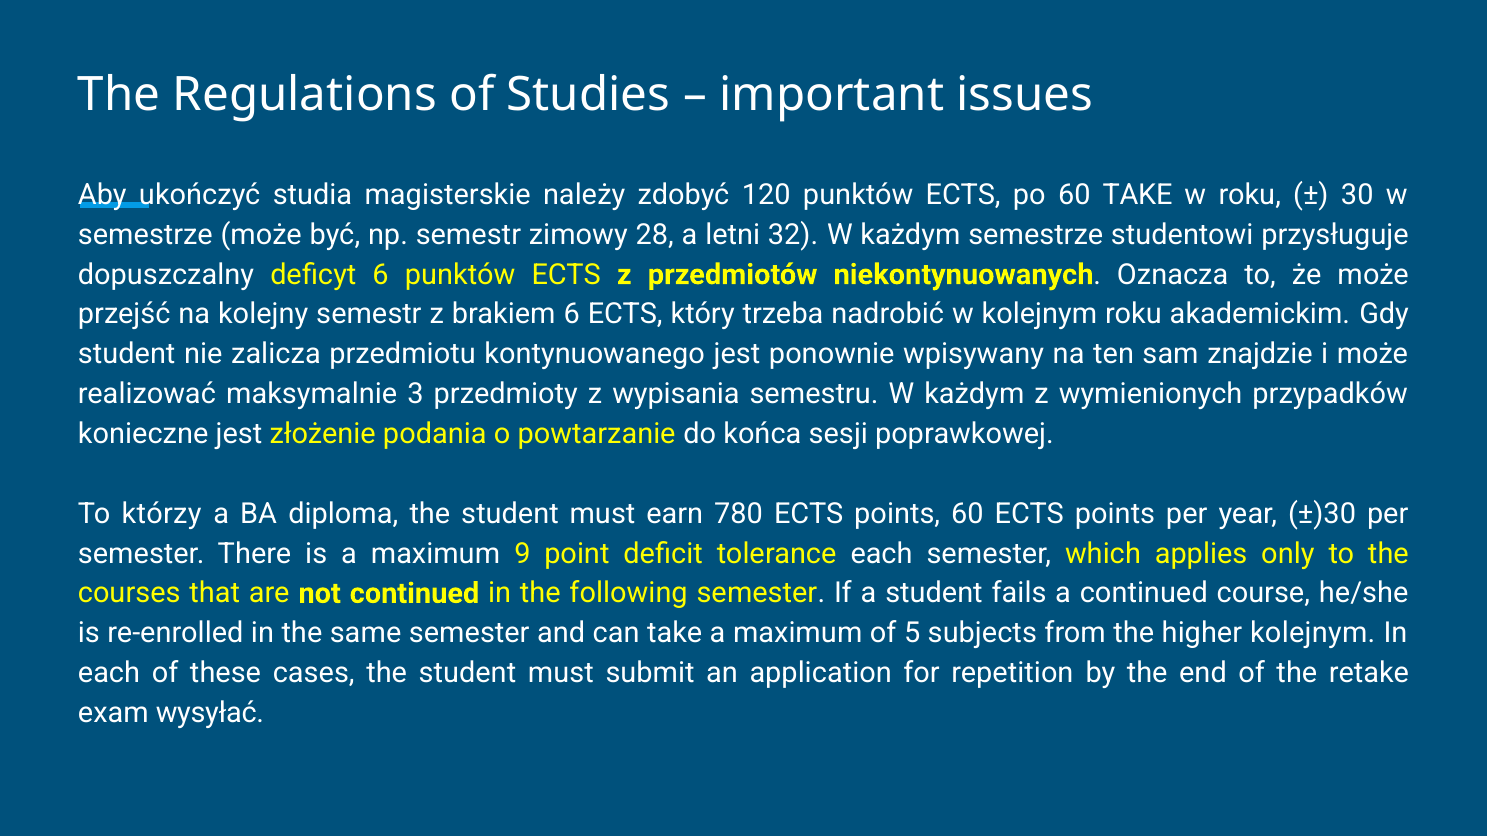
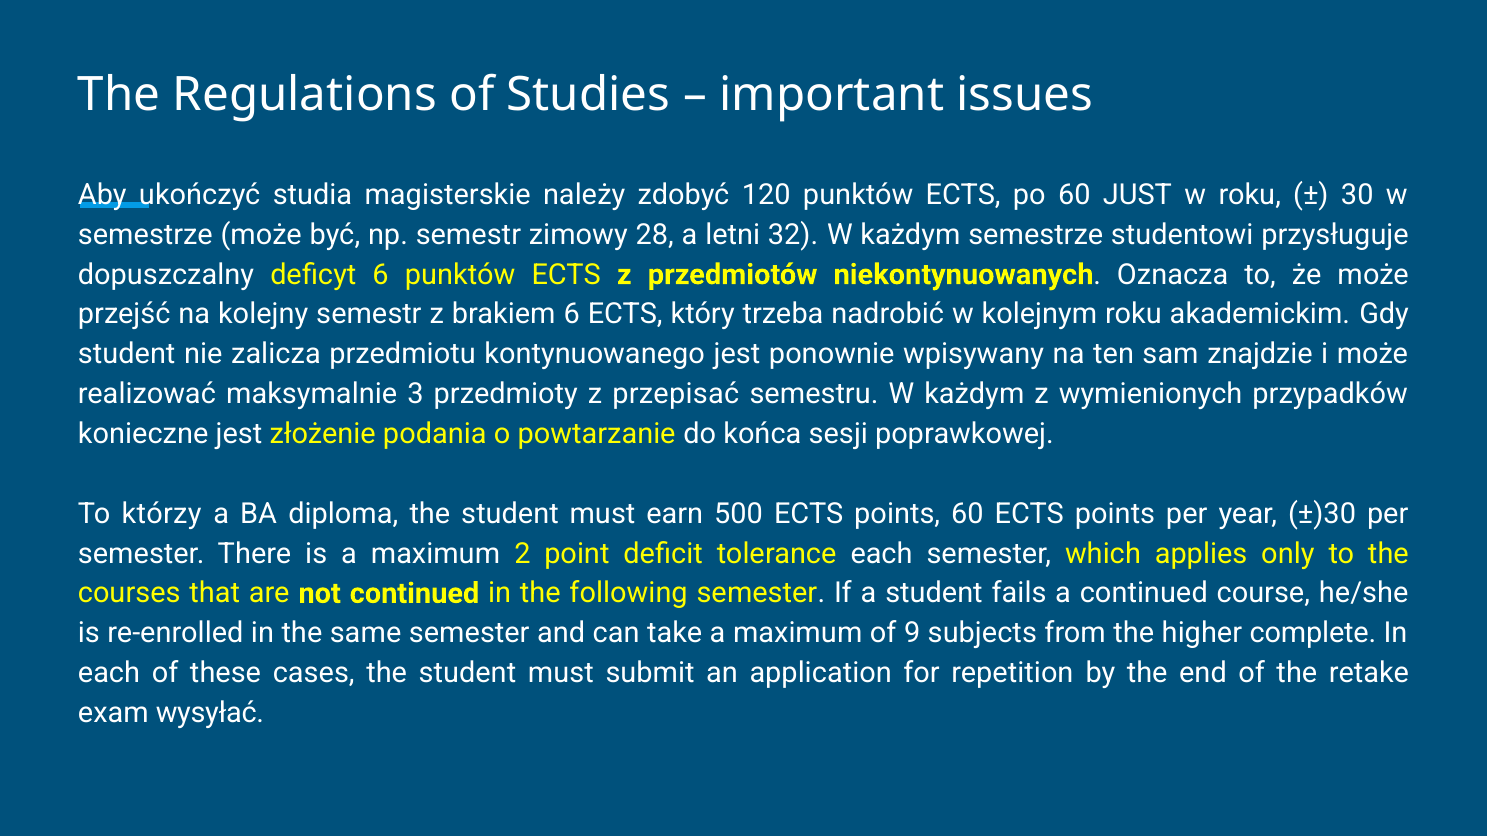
60 TAKE: TAKE -> JUST (1137, 195)
wypisania: wypisania -> przepisać (676, 394)
780: 780 -> 500 (738, 514)
9: 9 -> 2 (522, 554)
5: 5 -> 9 (912, 634)
higher kolejnym: kolejnym -> complete (1313, 634)
